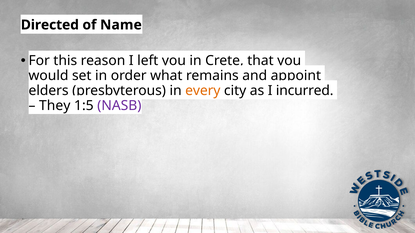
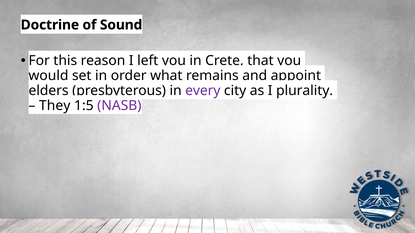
Directed: Directed -> Doctrine (50, 25)
Name: Name -> Sound (121, 25)
every colour: orange -> purple (203, 91)
incurred: incurred -> plurality (305, 91)
